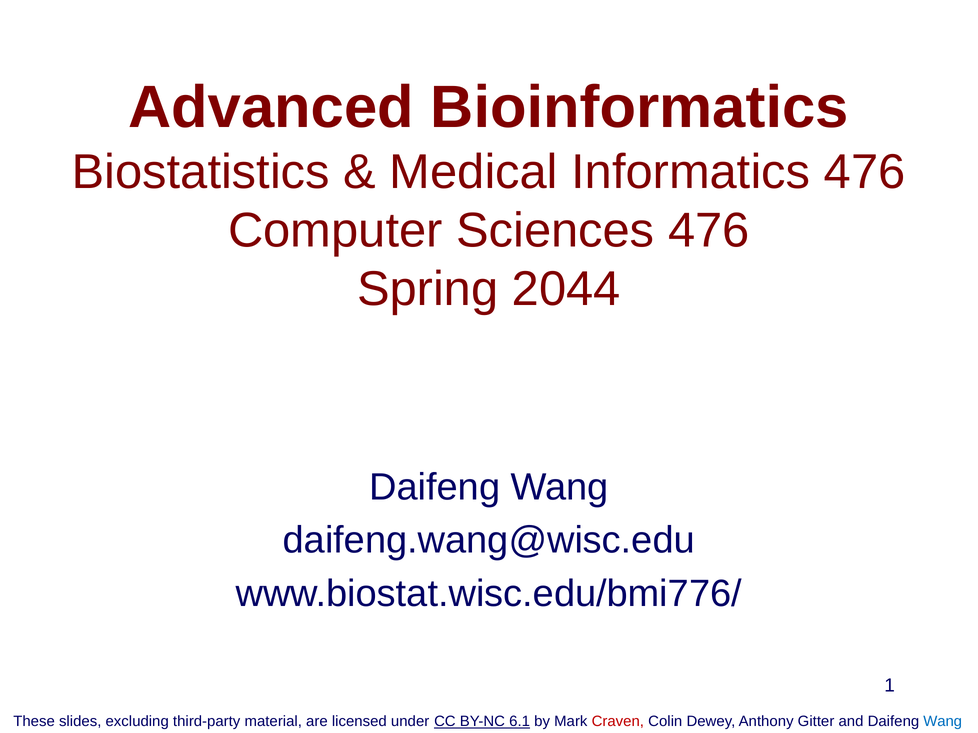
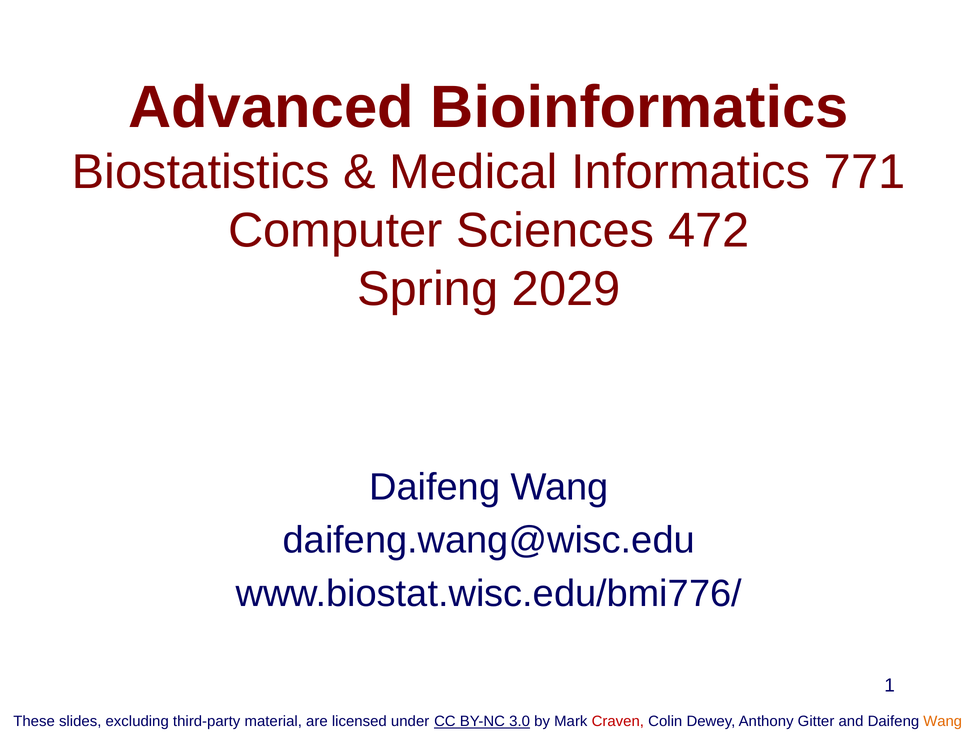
Informatics 476: 476 -> 771 (865, 172)
Sciences 476: 476 -> 472 (709, 231)
2044: 2044 -> 2029 (566, 289)
6.1: 6.1 -> 3.0 (520, 722)
Wang colour: blue -> orange (943, 722)
